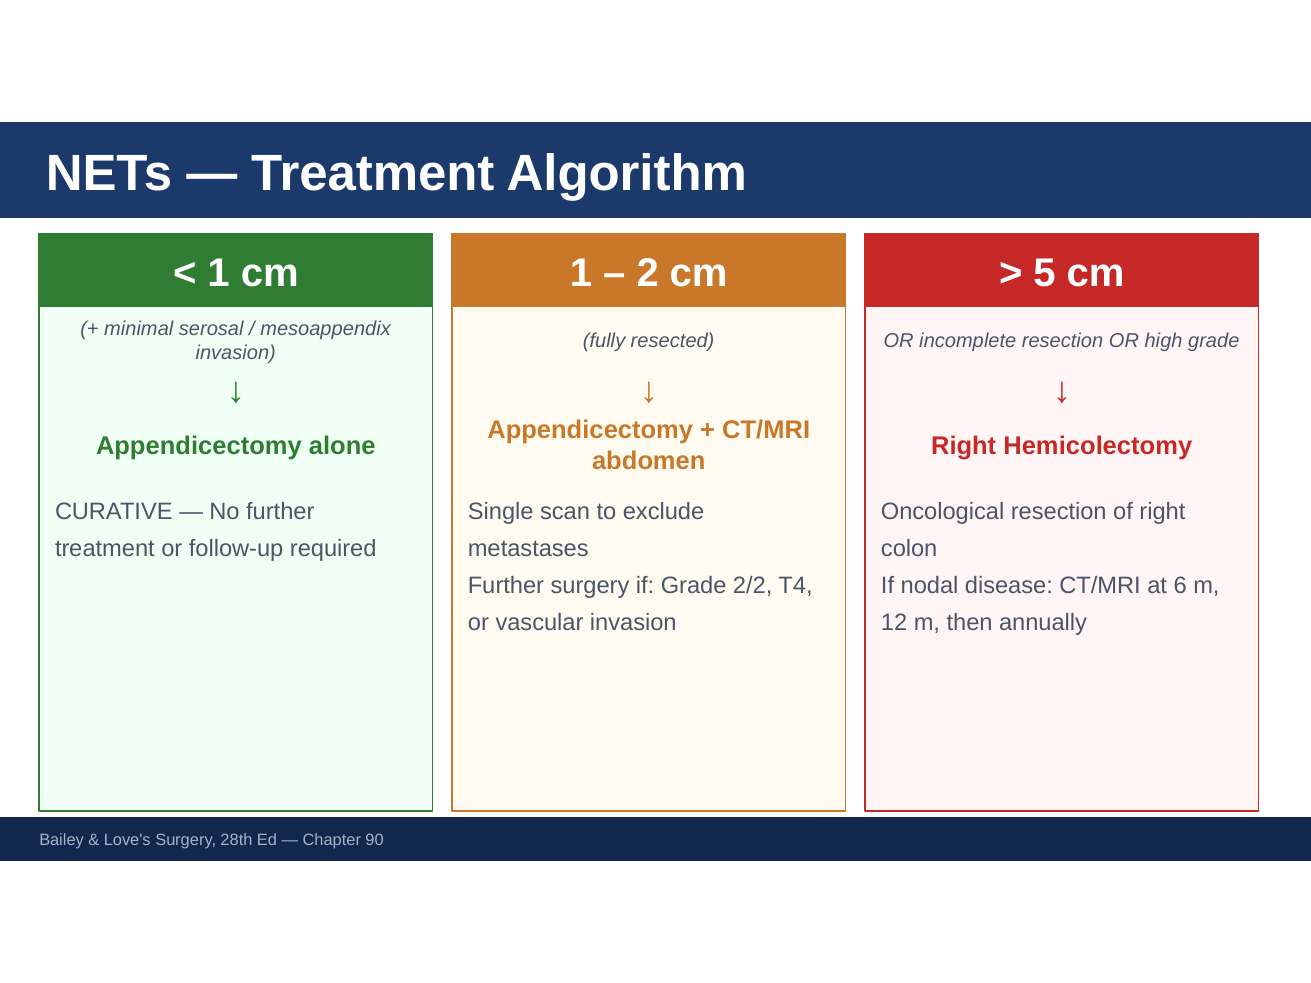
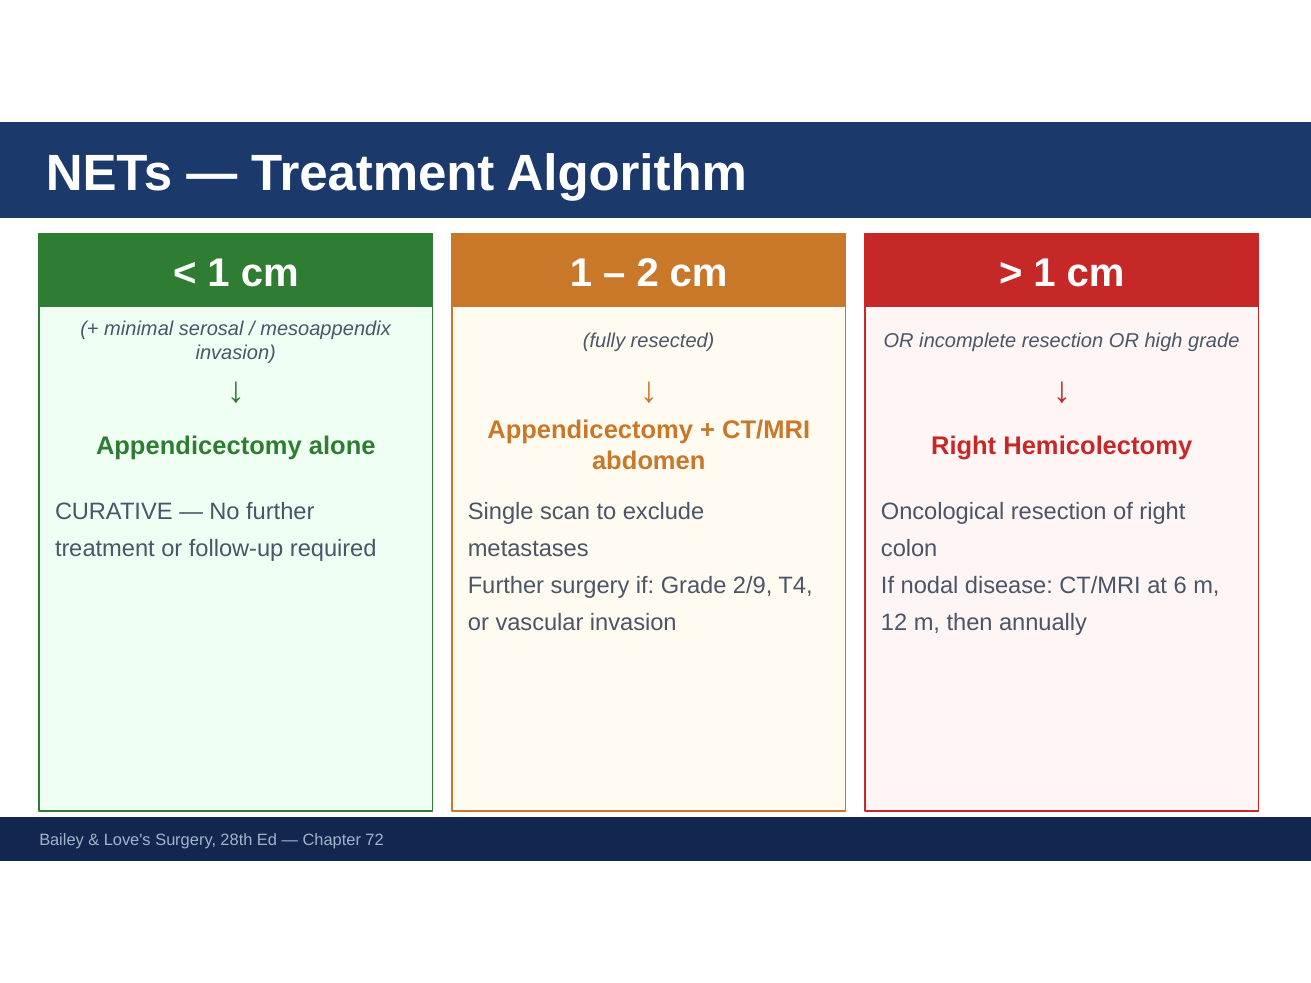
5: 5 -> 1 (1045, 273)
2/2: 2/2 -> 2/9 (753, 586)
90: 90 -> 72 (375, 840)
